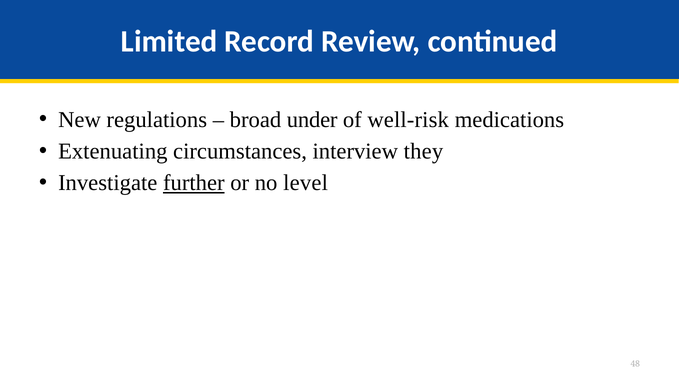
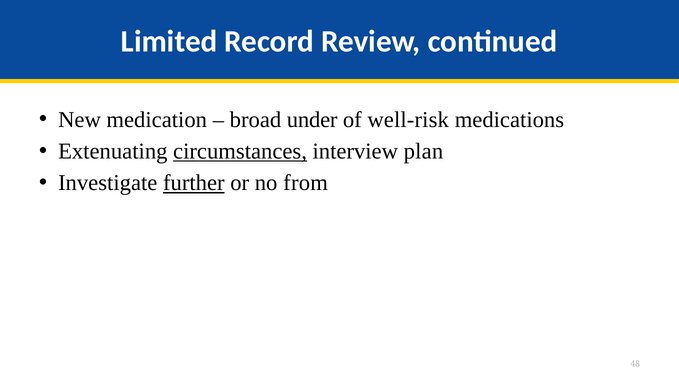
regulations: regulations -> medication (157, 120)
circumstances underline: none -> present (240, 151)
they: they -> plan (423, 151)
level: level -> from (306, 183)
